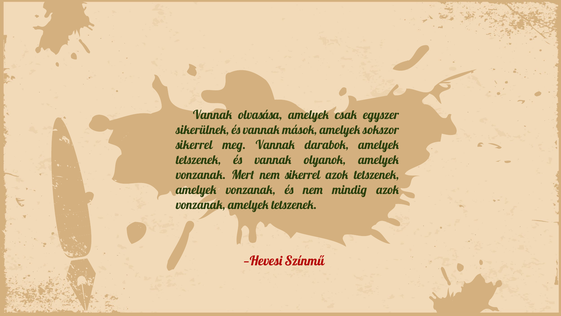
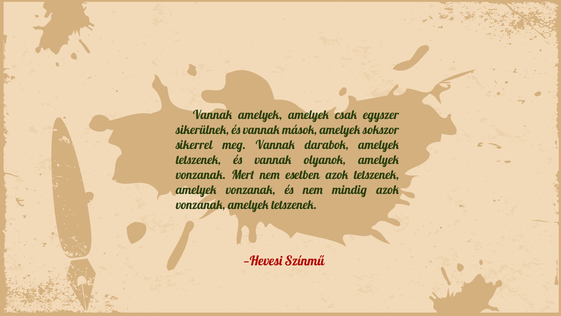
Vannak olvasása: olvasása -> amelyek (260, 115)
nem sikerrel: sikerrel -> esetben (303, 175)
